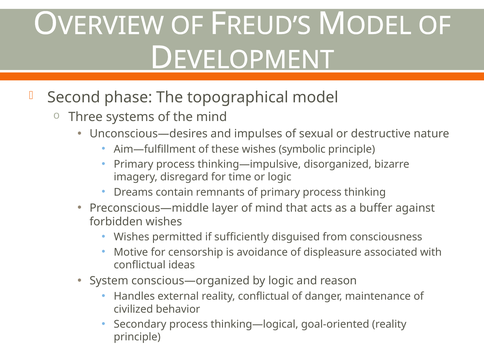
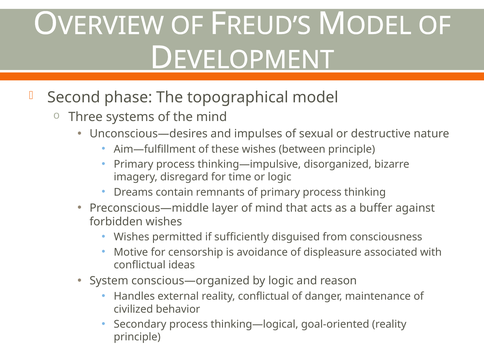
symbolic: symbolic -> between (302, 149)
